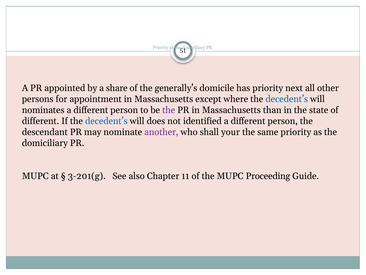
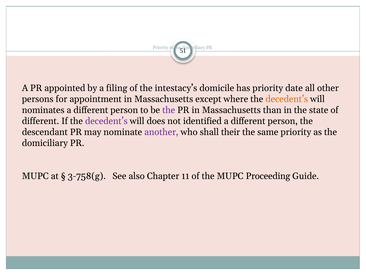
share: share -> filing (117, 88)
generally’s: generally’s -> intestacy’s (176, 88)
next: next -> date (294, 88)
decedent’s colour: blue -> orange (287, 99)
decedent’s colour: blue -> purple (106, 121)
your: your -> their (231, 132)
3-201(g: 3-201(g -> 3-758(g (87, 176)
